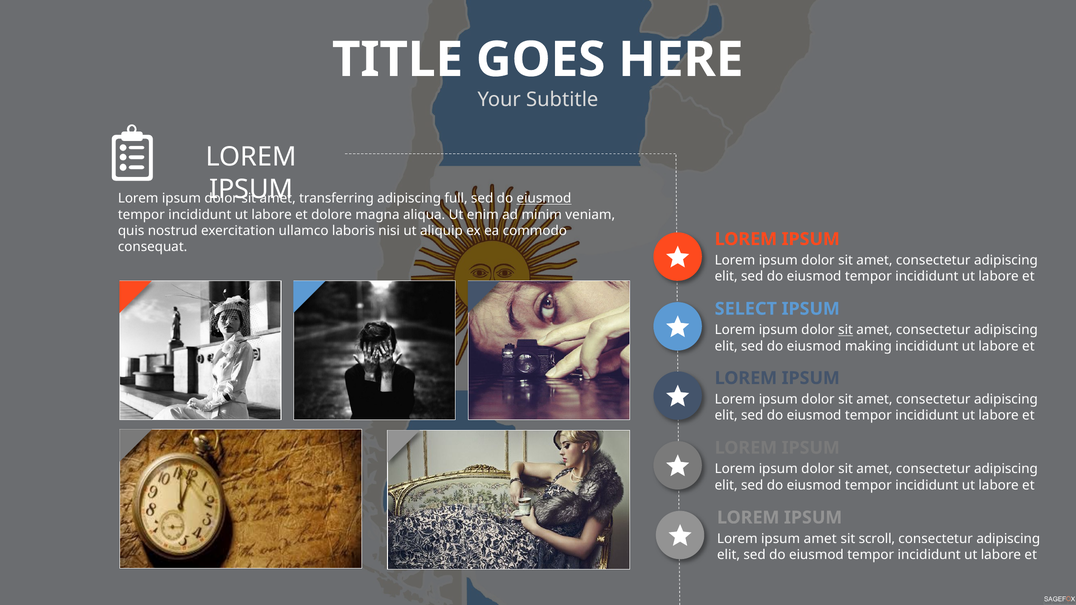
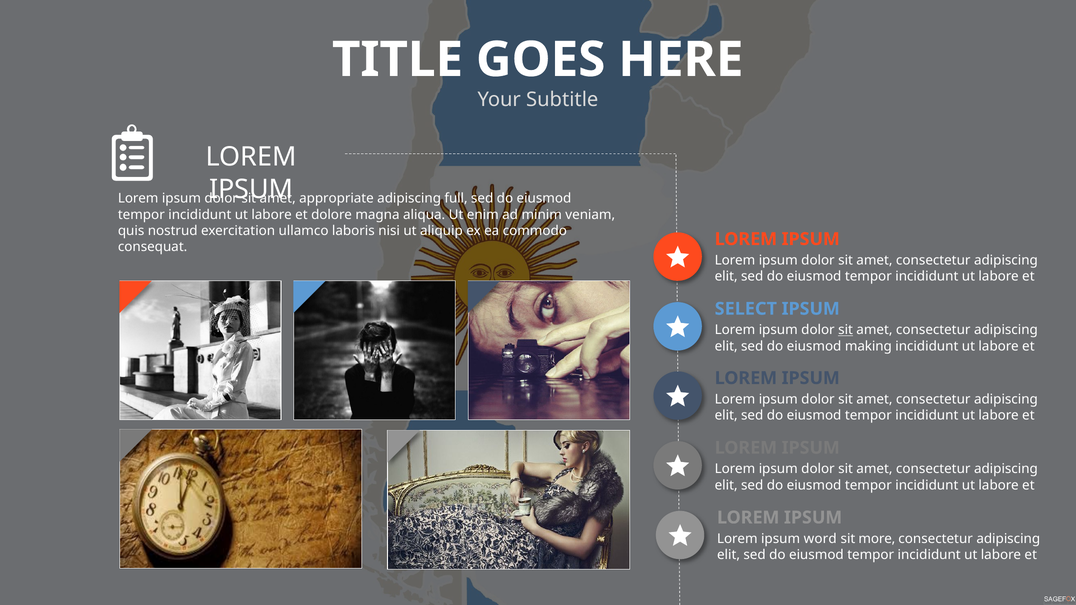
transferring: transferring -> appropriate (336, 199)
eiusmod underline: present -> none (544, 199)
ipsum amet: amet -> word (820, 539)
scroll: scroll -> more (877, 539)
